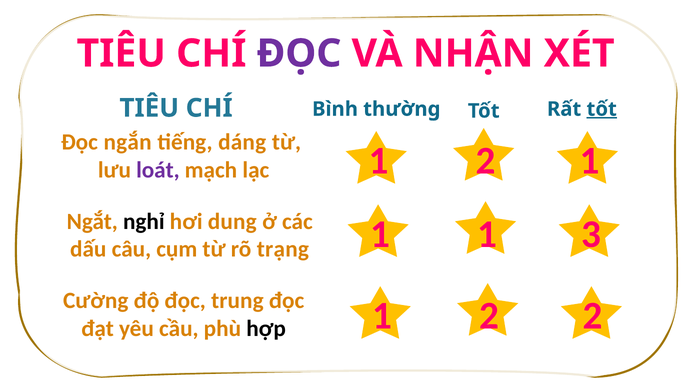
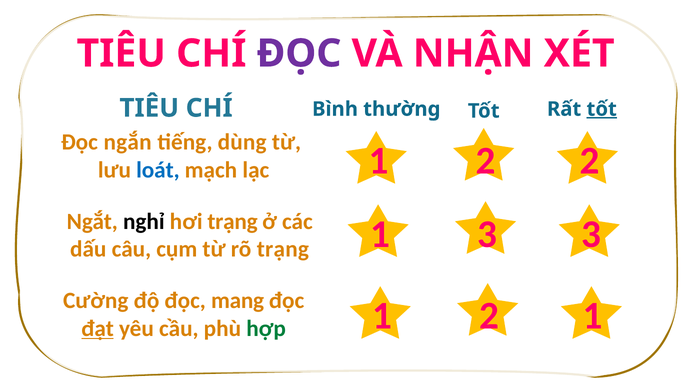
dáng: dáng -> dùng (242, 142)
2 1: 1 -> 2 (589, 161)
loát colour: purple -> blue (158, 170)
hơi dung: dung -> trạng (233, 221)
1: 1 -> 3 (487, 234)
trung: trung -> mang (238, 300)
1 2 2: 2 -> 1 (593, 315)
đạt underline: none -> present (98, 328)
hợp colour: black -> green (266, 328)
